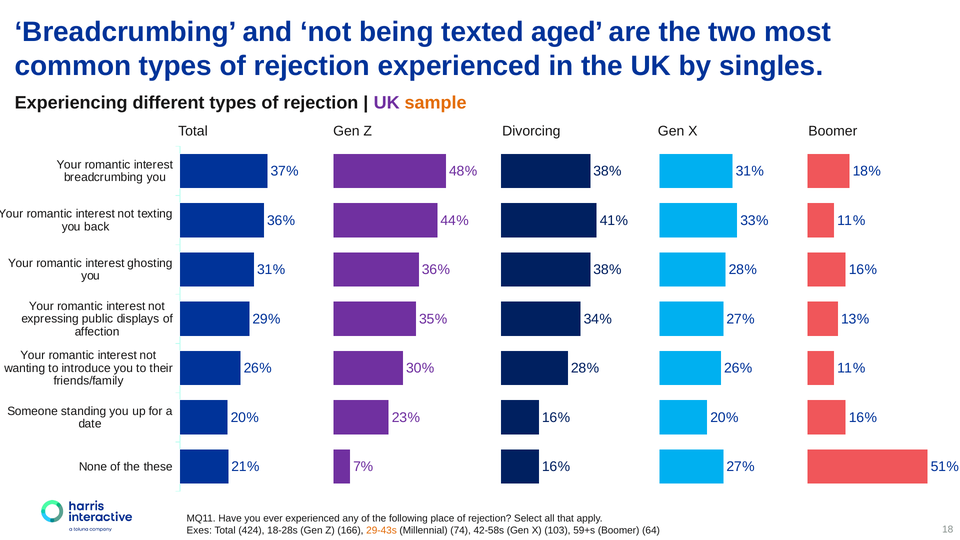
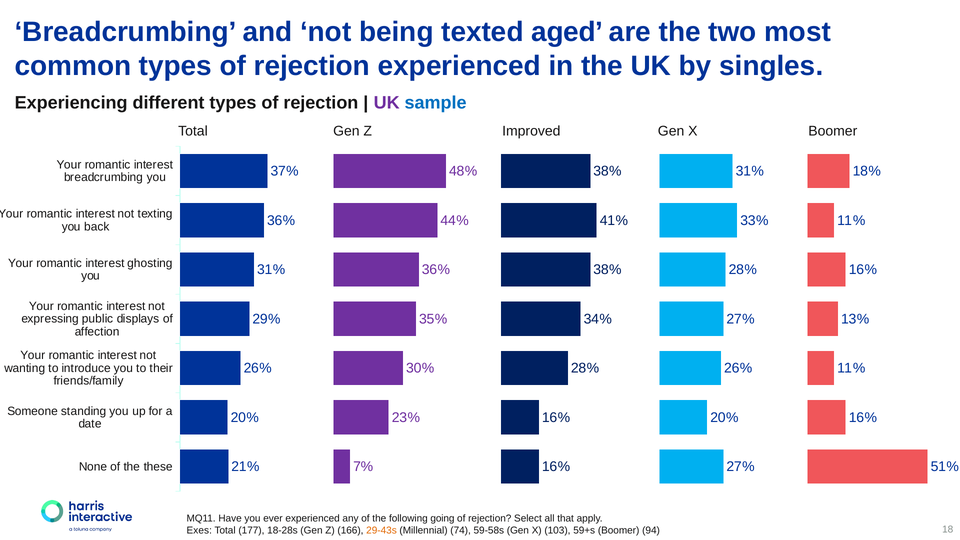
sample colour: orange -> blue (436, 103)
Divorcing: Divorcing -> Improved (531, 131)
place: place -> going (442, 518)
424: 424 -> 177 (251, 530)
42-58s: 42-58s -> 59-58s (489, 530)
64: 64 -> 94 (651, 530)
